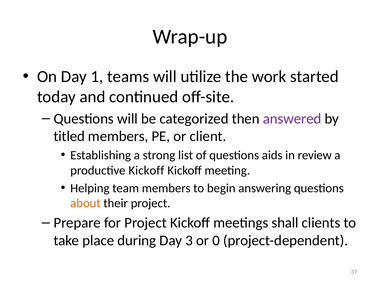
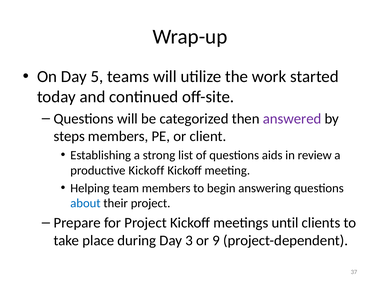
1: 1 -> 5 (97, 77)
titled: titled -> steps (69, 136)
about colour: orange -> blue (85, 203)
shall: shall -> until (285, 223)
0: 0 -> 9 (216, 241)
